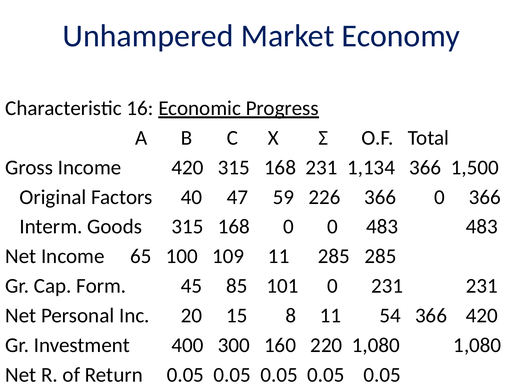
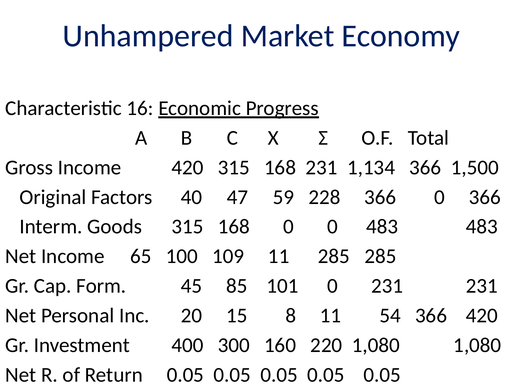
226: 226 -> 228 (324, 197)
